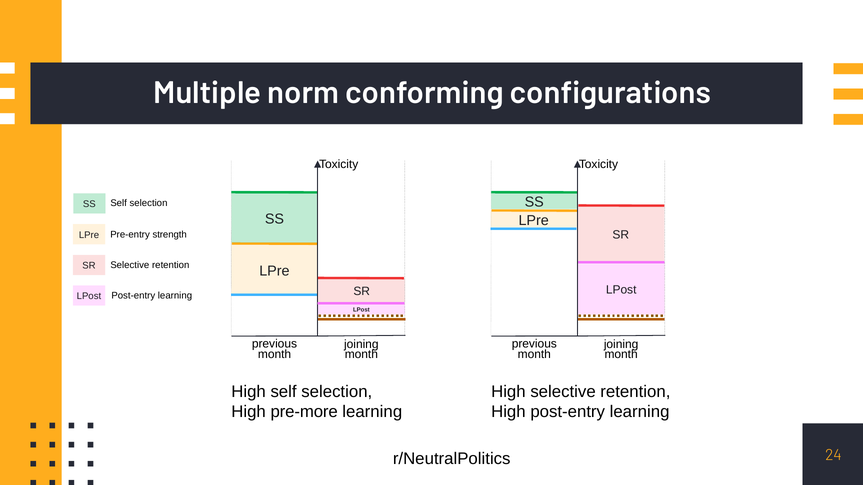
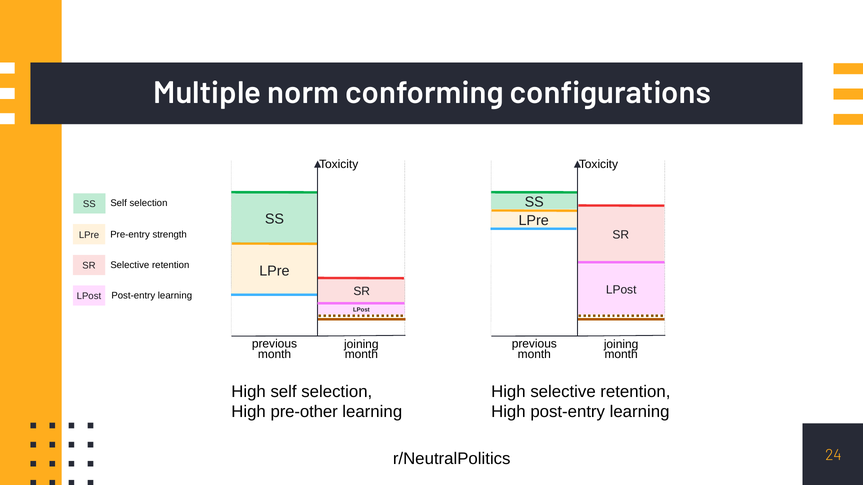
pre-more: pre-more -> pre-other (304, 412)
